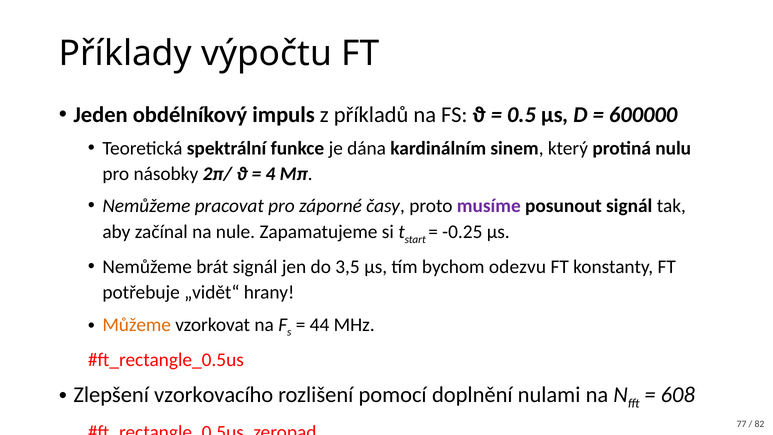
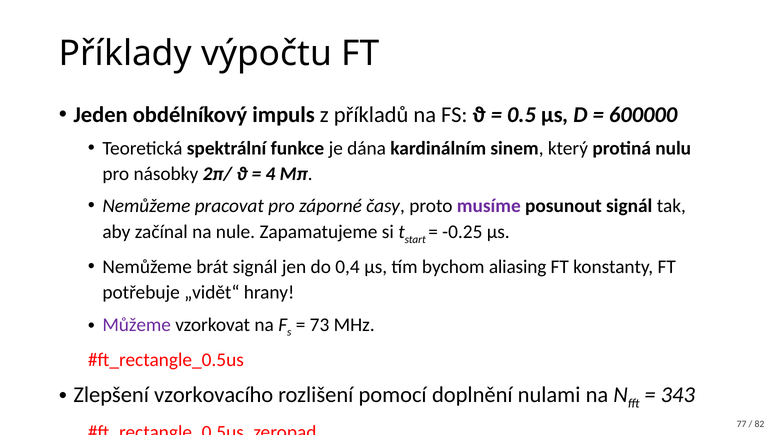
3,5: 3,5 -> 0,4 (348, 267)
odezvu: odezvu -> aliasing (518, 267)
Můžeme colour: orange -> purple (137, 325)
44: 44 -> 73 (320, 325)
608: 608 -> 343 (678, 395)
